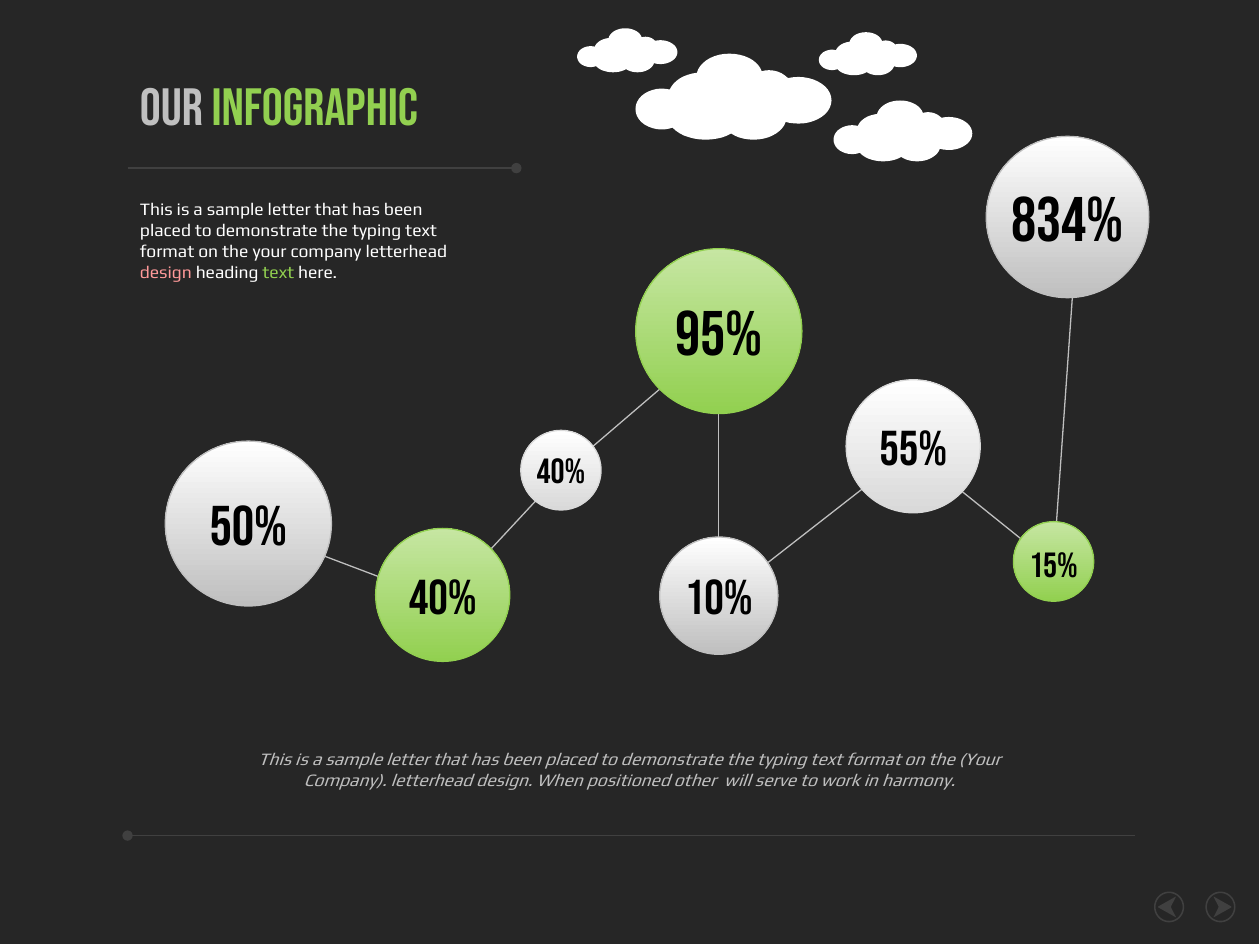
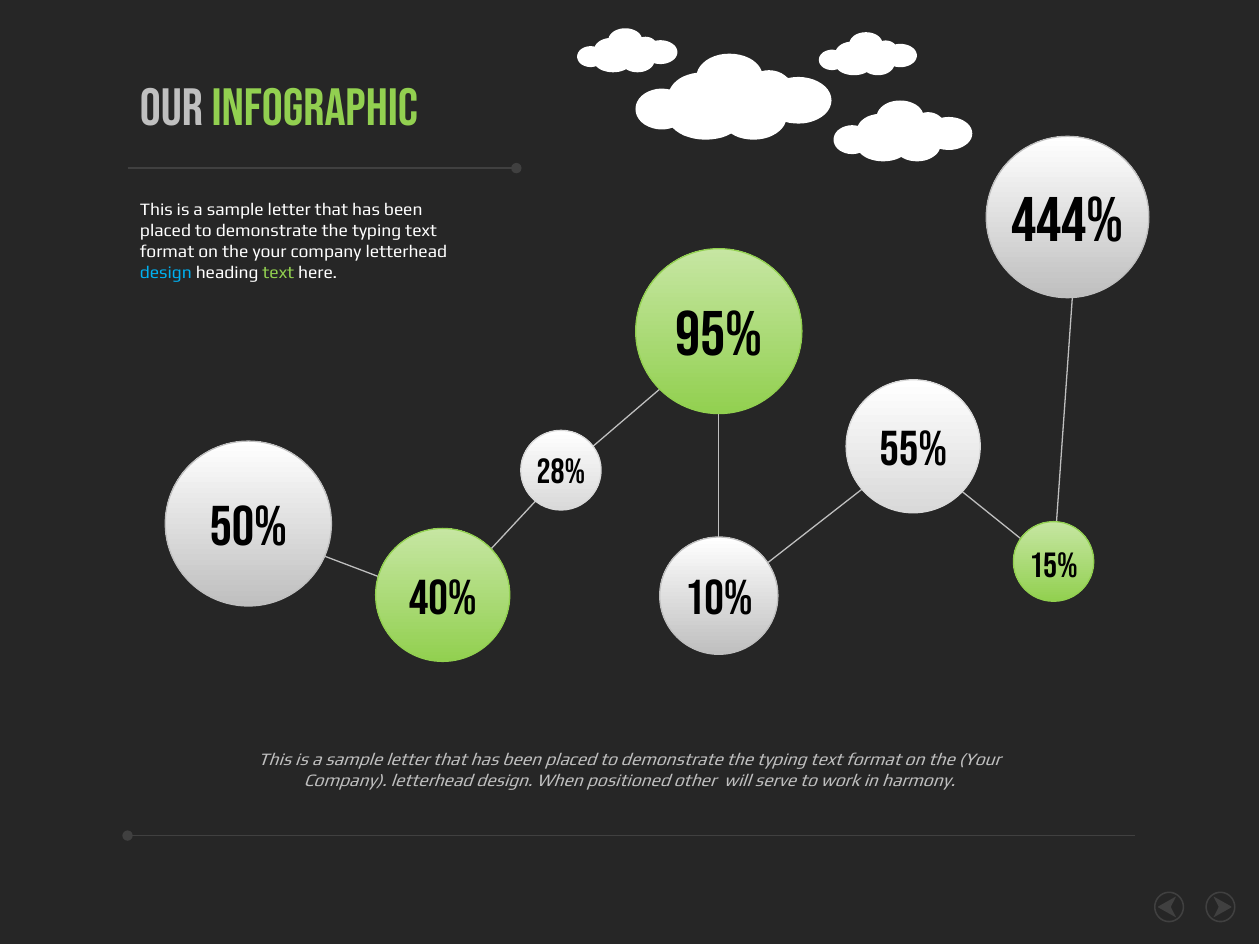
834%: 834% -> 444% (1068, 221)
design colour: pink -> light blue (166, 273)
40%: 40% -> 28% (561, 472)
